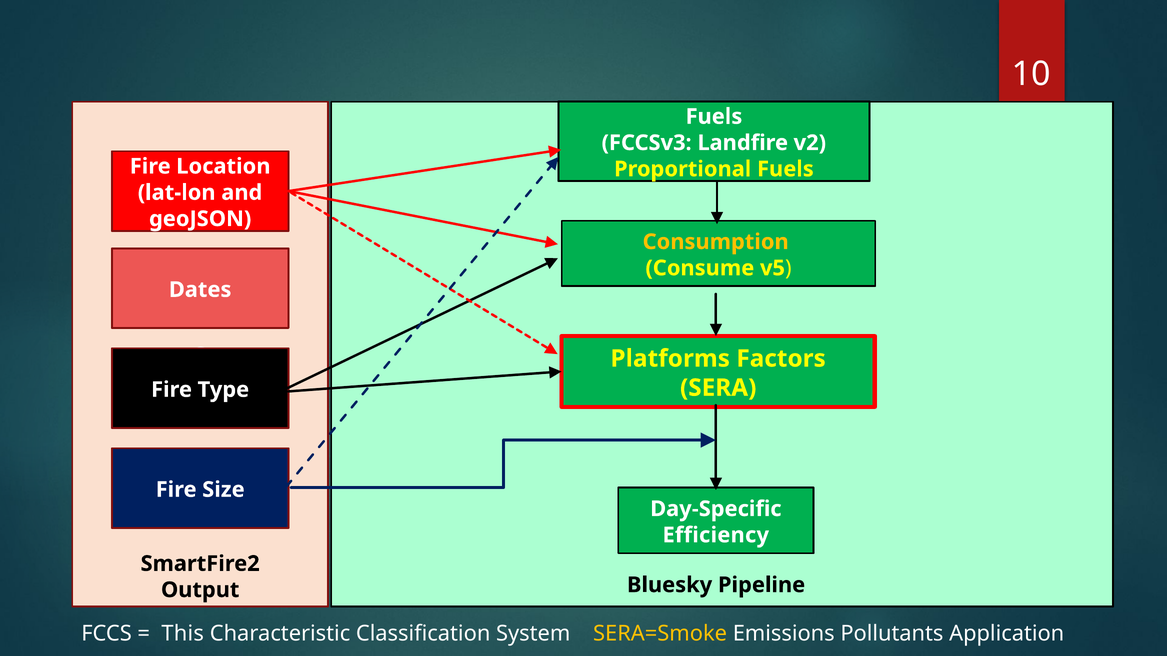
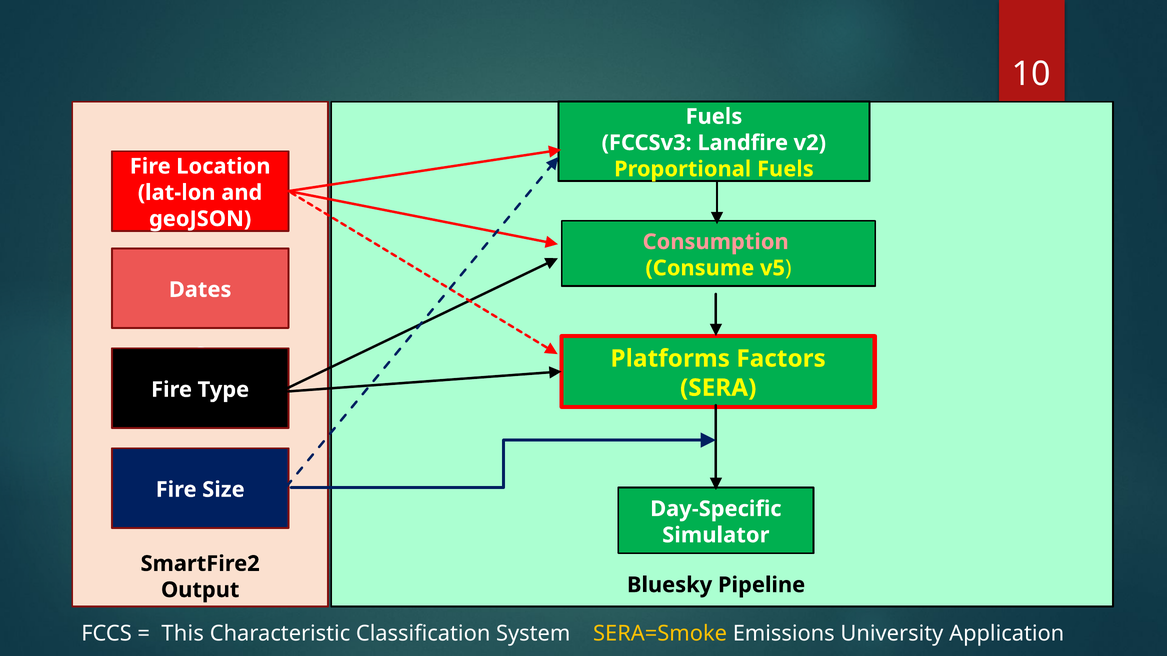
Consumption colour: yellow -> pink (716, 242)
Efficiency: Efficiency -> Simulator (716, 535)
Pollutants: Pollutants -> University (892, 634)
